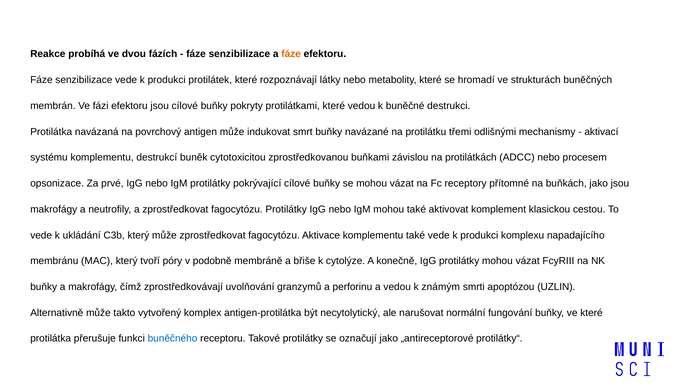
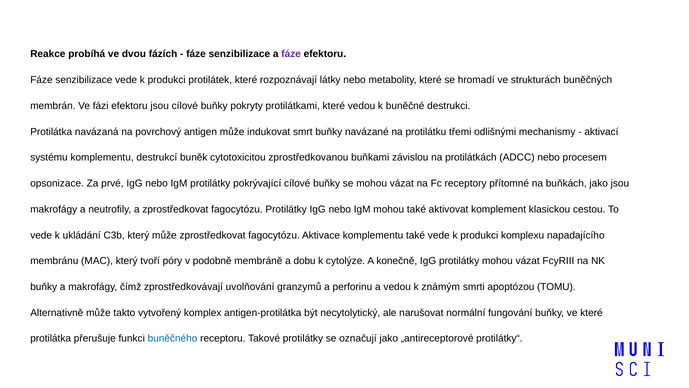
fáze colour: orange -> purple (291, 54)
břiše: břiše -> dobu (305, 261)
UZLIN: UZLIN -> TOMU (556, 287)
